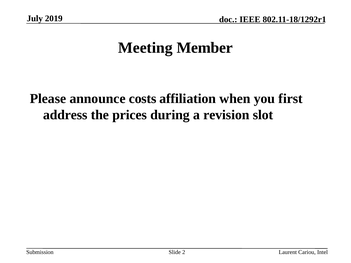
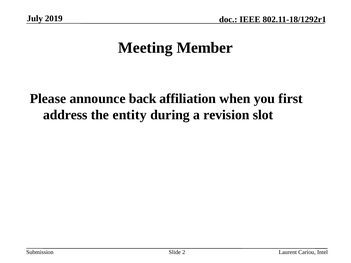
costs: costs -> back (143, 99)
prices: prices -> entity (130, 115)
